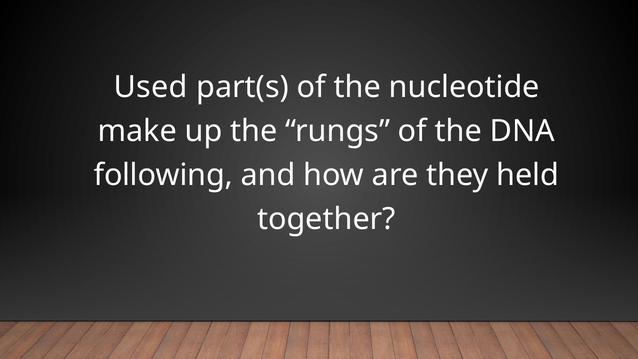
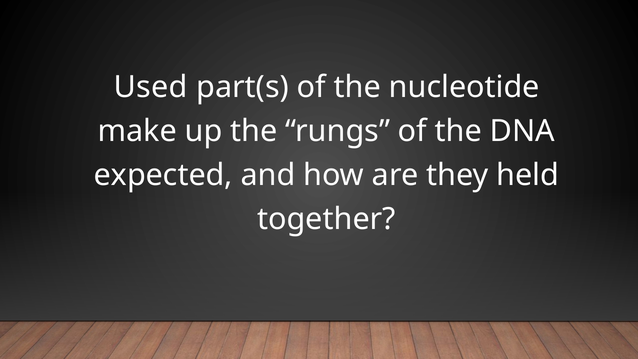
following: following -> expected (163, 175)
